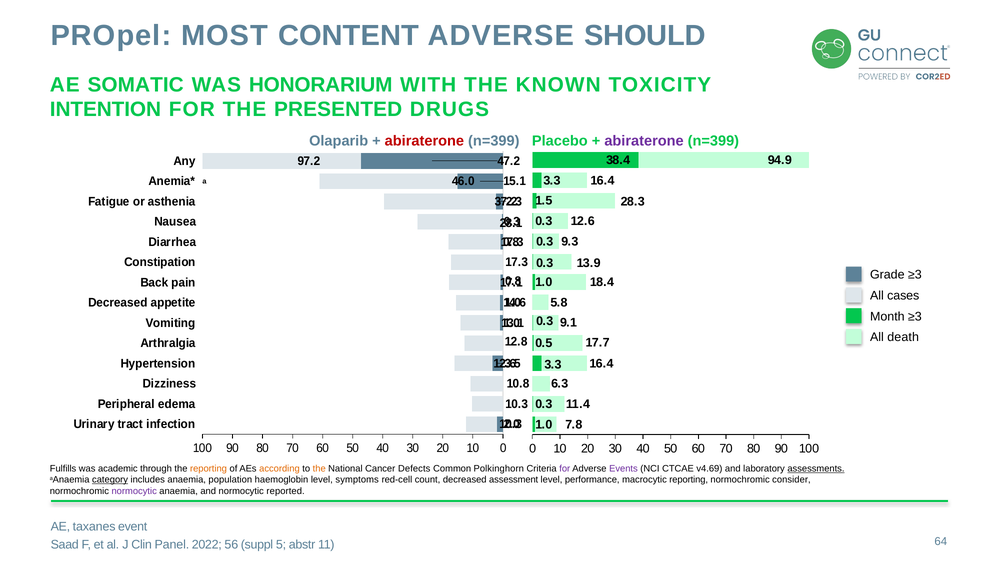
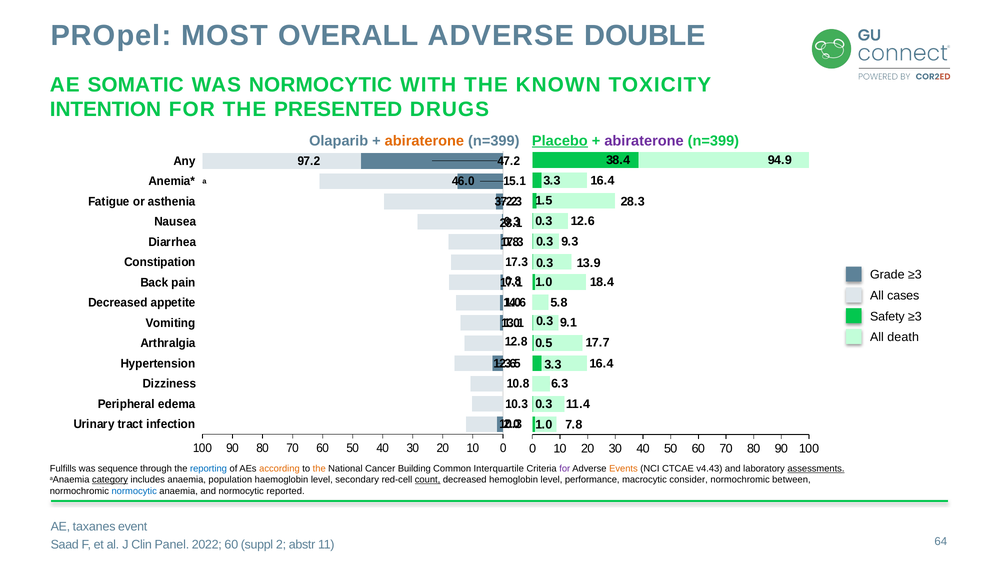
CONTENT: CONTENT -> OVERALL (348, 36)
SHOULD: SHOULD -> DOUBLE (645, 36)
WAS HONORARIUM: HONORARIUM -> NORMOCYTIC (321, 85)
abiraterone colour: red -> orange (424, 141)
Placebo underline: none -> present (560, 141)
Month: Month -> Safety (887, 316)
academic: academic -> sequence (118, 468)
reporting colour: orange -> blue (208, 468)
Defects: Defects -> Building (414, 468)
Polkinghorn: Polkinghorn -> Interquartile (499, 468)
Events colour: purple -> orange (623, 468)
v4.69: v4.69 -> v4.43 (709, 468)
symptoms: symptoms -> secondary (357, 480)
count underline: none -> present (428, 480)
assessment: assessment -> hemoglobin (514, 480)
macrocytic reporting: reporting -> consider (689, 480)
consider: consider -> between (791, 480)
normocytic colour: purple -> blue (134, 491)
2022 56: 56 -> 60 (231, 545)
5: 5 -> 2 (281, 545)
